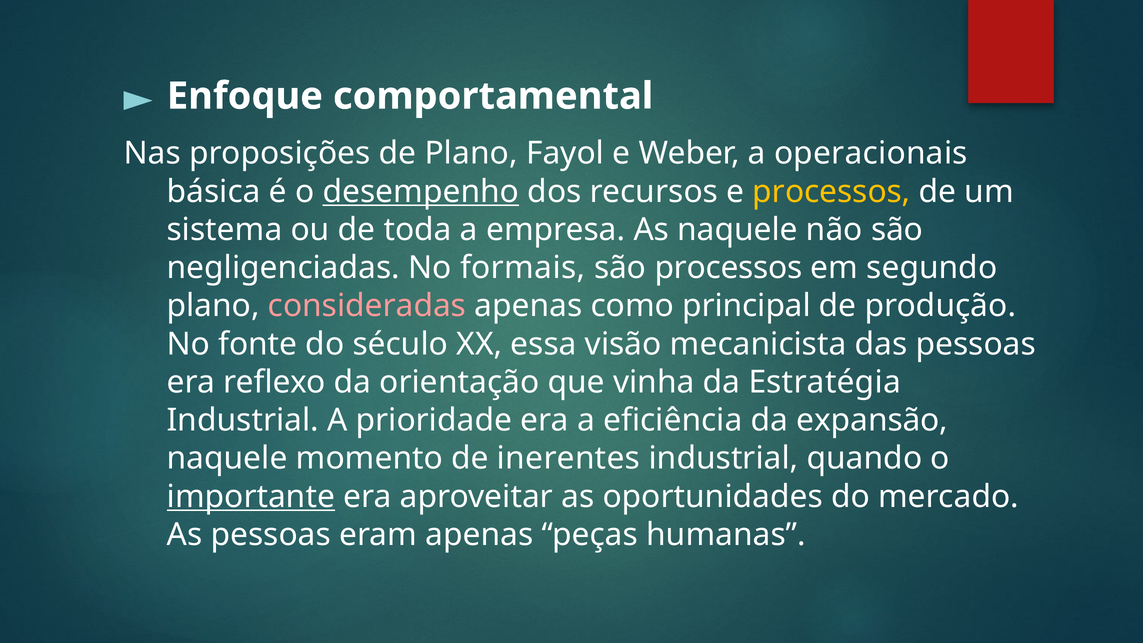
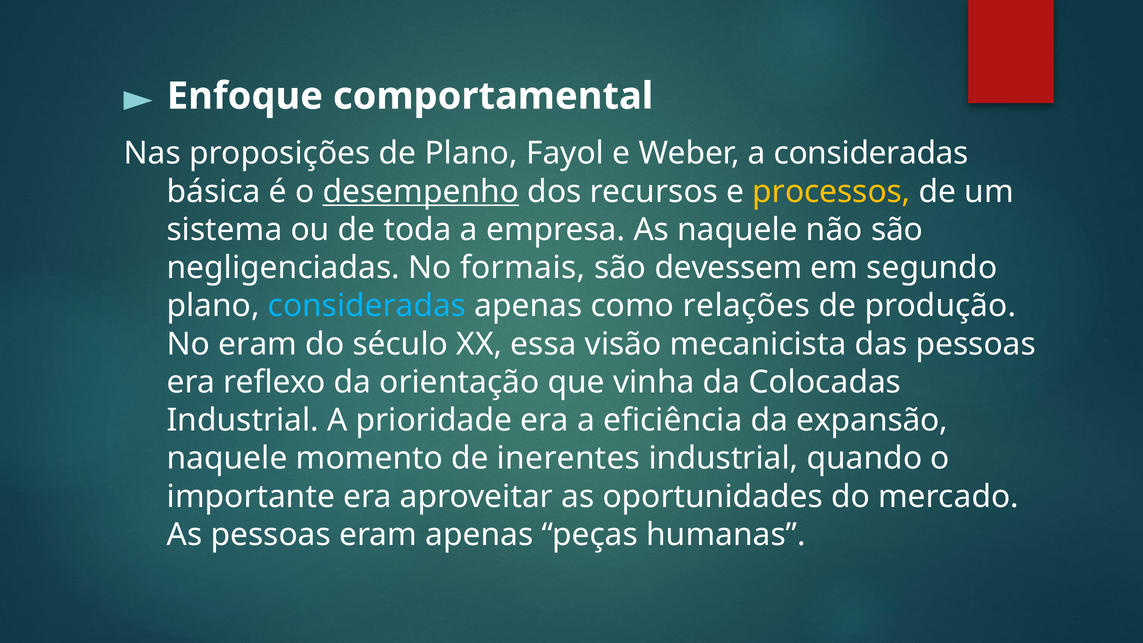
a operacionais: operacionais -> consideradas (871, 153)
são processos: processos -> devessem (729, 268)
consideradas colour: pink -> light blue (367, 306)
principal: principal -> relações (746, 306)
No fonte: fonte -> eram (258, 344)
Estratégia: Estratégia -> Colocadas (825, 382)
importante underline: present -> none (251, 497)
